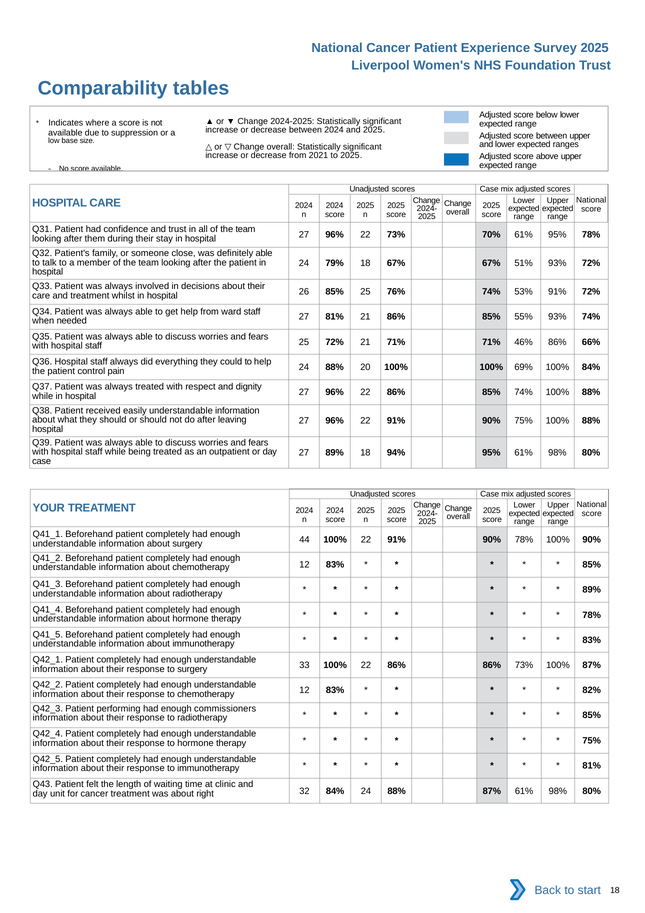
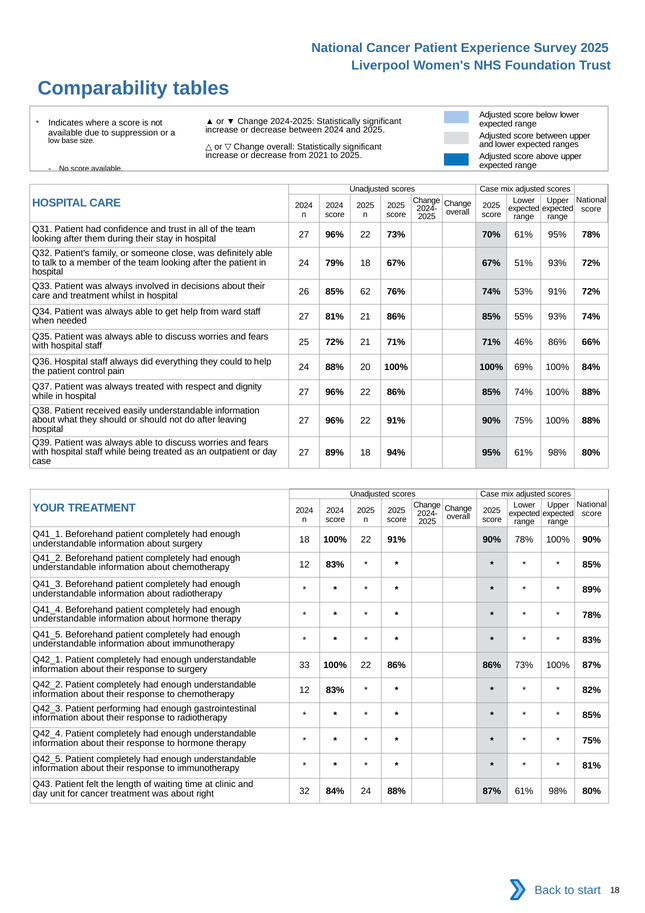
85% 25: 25 -> 62 (365, 292)
surgery 44: 44 -> 18 (304, 539)
commissioners: commissioners -> gastrointestinal (225, 708)
